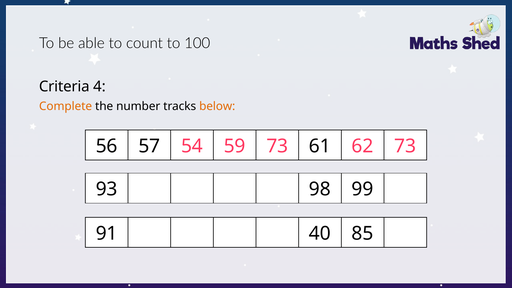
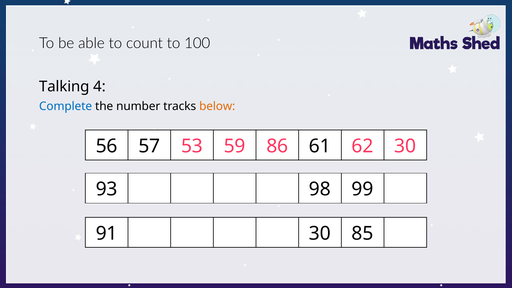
Criteria: Criteria -> Talking (64, 87)
Complete colour: orange -> blue (66, 106)
54: 54 -> 53 (192, 146)
59 73: 73 -> 86 (277, 146)
62 73: 73 -> 30 (405, 146)
87 40: 40 -> 30 (320, 233)
